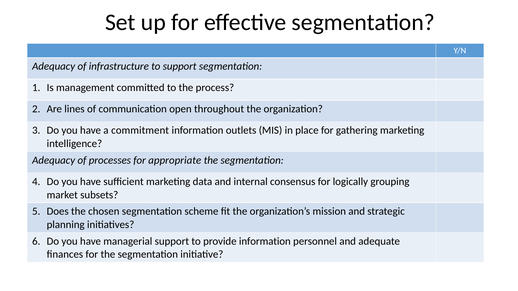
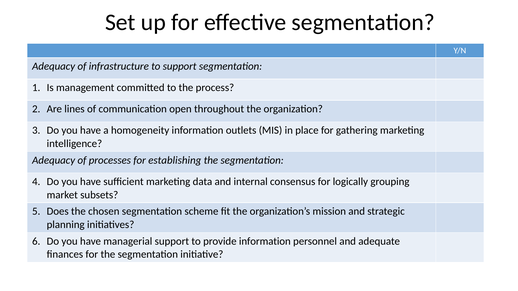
commitment: commitment -> homogeneity (140, 131)
appropriate: appropriate -> establishing (175, 160)
